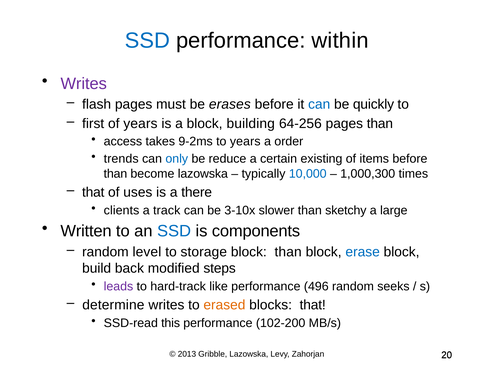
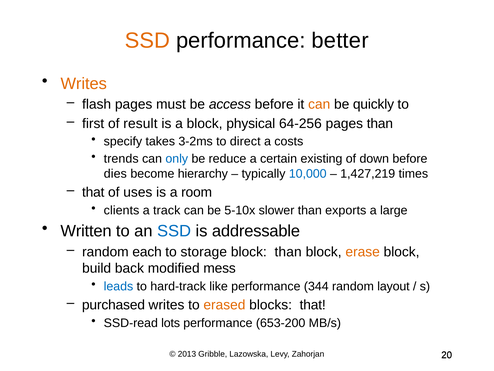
SSD colour: blue -> orange (147, 41)
within: within -> better (340, 41)
Writes colour: purple -> orange (84, 83)
erases: erases -> access (230, 104)
can colour: blue -> orange (319, 104)
of years: years -> result (140, 123)
building: building -> physical (251, 123)
access: access -> specify (123, 141)
9-2ms: 9-2ms -> 3-2ms (196, 141)
to years: years -> direct (245, 141)
order: order -> costs (289, 141)
items: items -> down (374, 159)
than: than -> dies (115, 173)
become lazowska: lazowska -> hierarchy (203, 173)
1,000,300: 1,000,300 -> 1,427,219 (368, 173)
there: there -> room (197, 192)
3-10x: 3-10x -> 5-10x (240, 210)
sketchy: sketchy -> exports (346, 210)
components: components -> addressable (256, 231)
level: level -> each (147, 252)
erase colour: blue -> orange (363, 252)
steps: steps -> mess (220, 268)
leads colour: purple -> blue (118, 286)
496: 496 -> 344 (316, 286)
seeks: seeks -> layout (393, 286)
determine: determine -> purchased (113, 305)
this: this -> lots (171, 323)
102-200: 102-200 -> 653-200 (281, 323)
